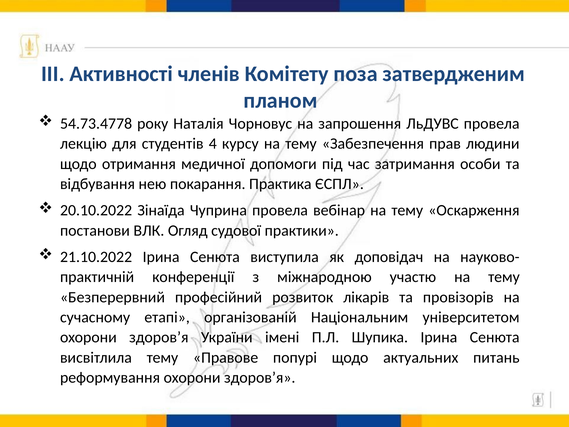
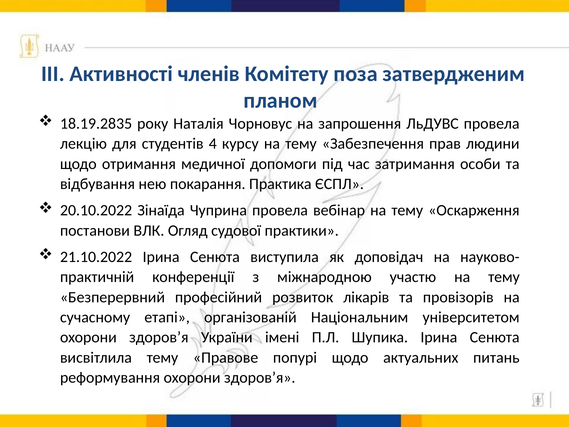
54.73.4778: 54.73.4778 -> 18.19.2835 (96, 124)
